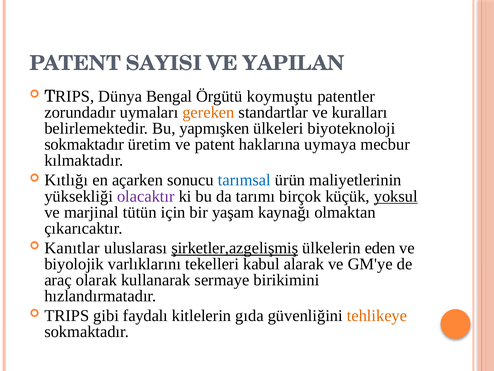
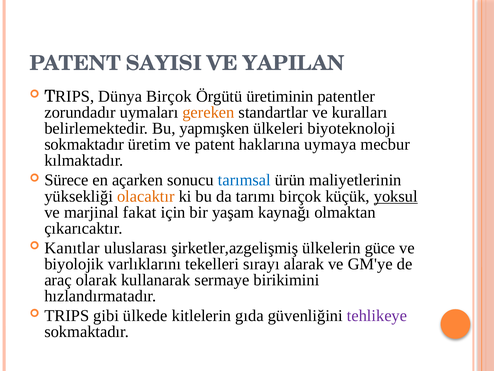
Dünya Bengal: Bengal -> Birçok (169, 96)
koymuştu: koymuştu -> üretiminin (280, 96)
Kıtlığı: Kıtlığı -> Sürece (66, 180)
olacaktır colour: purple -> orange (146, 196)
tütün: tütün -> fakat (140, 212)
şirketler,azgelişmiş underline: present -> none (235, 248)
eden: eden -> güce (380, 248)
kabul: kabul -> sırayı (261, 264)
faydalı: faydalı -> ülkede (145, 315)
tehlikeye colour: orange -> purple (377, 315)
